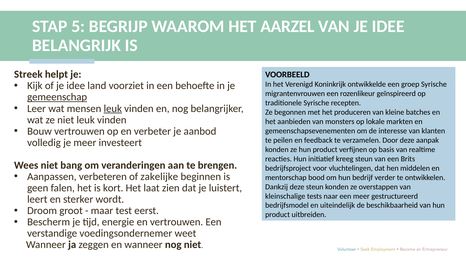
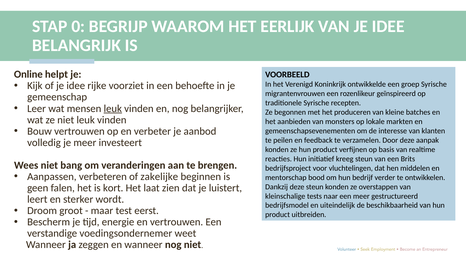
5: 5 -> 0 (78, 26)
AARZEL: AARZEL -> EERLIJK (287, 26)
Streek: Streek -> Online (28, 74)
land: land -> rijke (97, 86)
gemeenschap underline: present -> none (57, 97)
